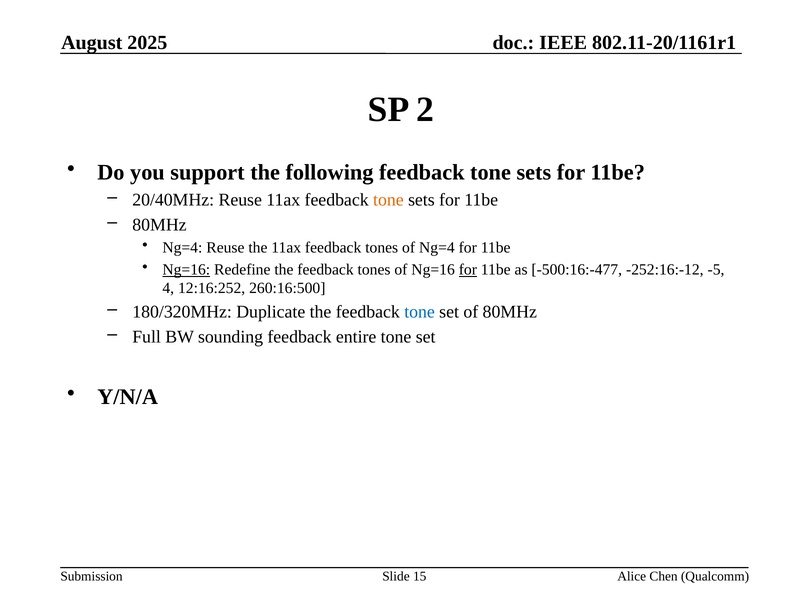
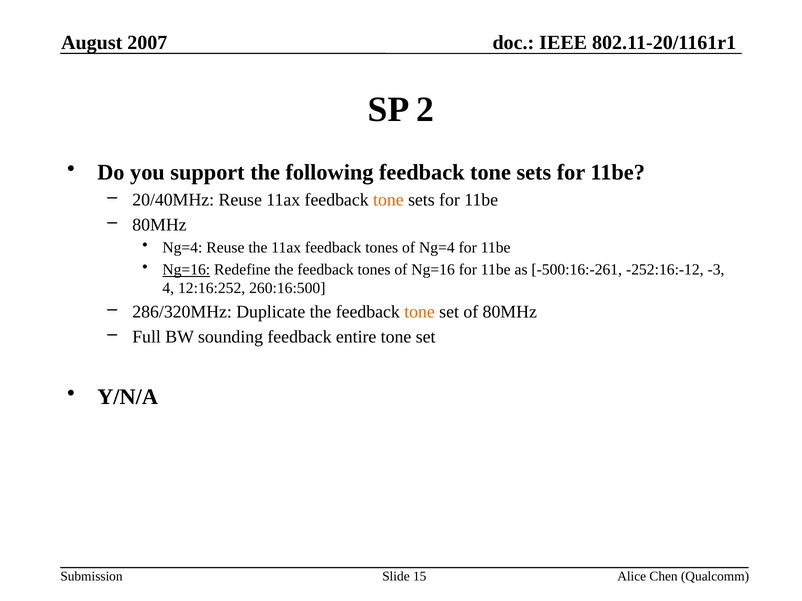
2025: 2025 -> 2007 (147, 43)
for underline: present -> none (468, 270)
-500:16:-477: -500:16:-477 -> -500:16:-261 (577, 270)
-5: -5 -> -3 (716, 270)
180/320MHz: 180/320MHz -> 286/320MHz (182, 312)
tone colour: blue -> orange (420, 312)
